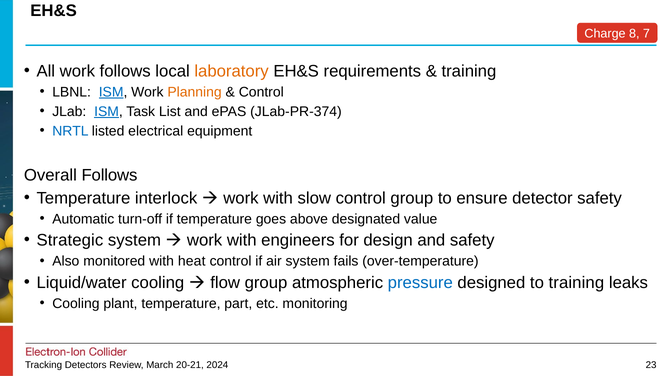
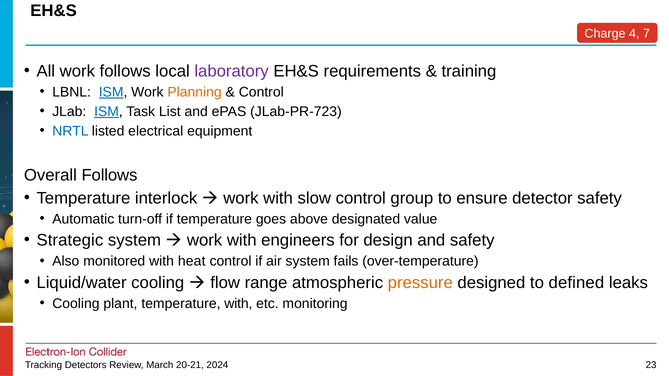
8: 8 -> 4 (634, 34)
laboratory colour: orange -> purple (232, 71)
JLab-PR-374: JLab-PR-374 -> JLab-PR-723 (296, 112)
flow group: group -> range (266, 283)
pressure colour: blue -> orange (420, 283)
to training: training -> defined (576, 283)
temperature part: part -> with (238, 304)
